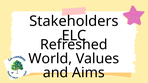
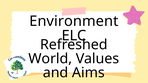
Stakeholders: Stakeholders -> Environment (74, 21)
